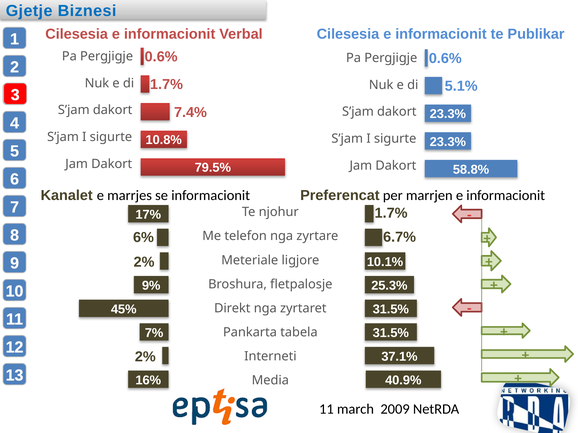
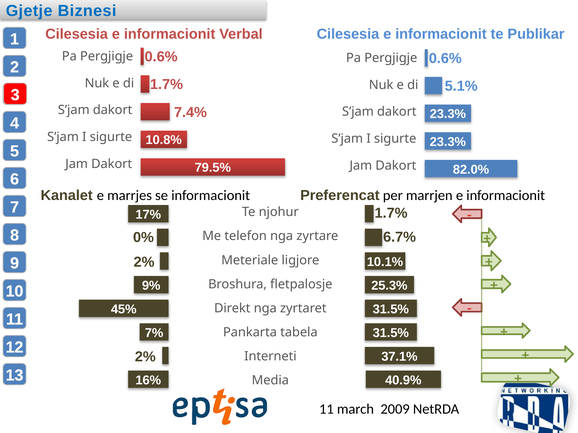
58.8%: 58.8% -> 82.0% (471, 170)
6%: 6% -> 0% (143, 238)
